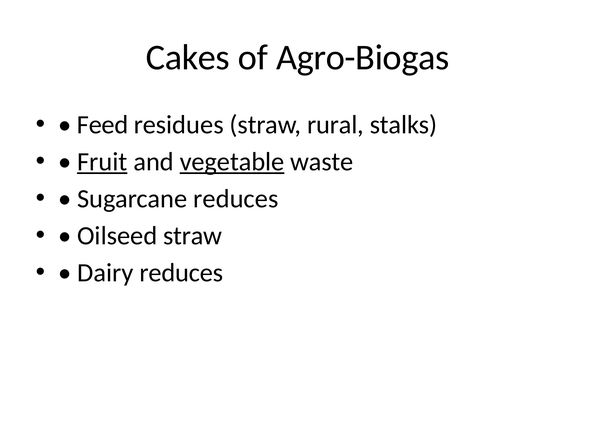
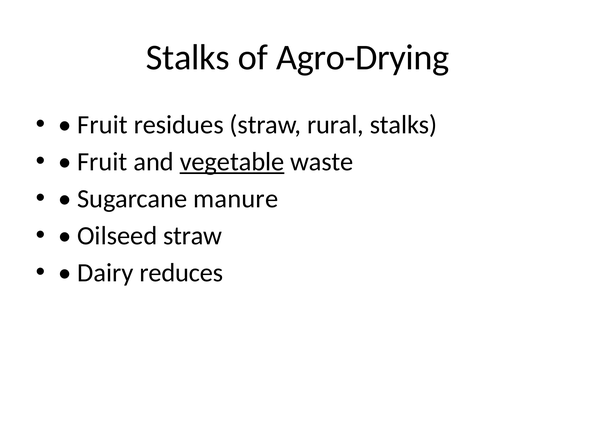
Cakes: Cakes -> Stalks (188, 58)
Agro-Biogas: Agro-Biogas -> Agro-Drying (363, 58)
Feed: Feed -> Fruit (102, 125)
Fruit underline: present -> none (102, 162)
Sugarcane reduces: reduces -> manure (236, 199)
